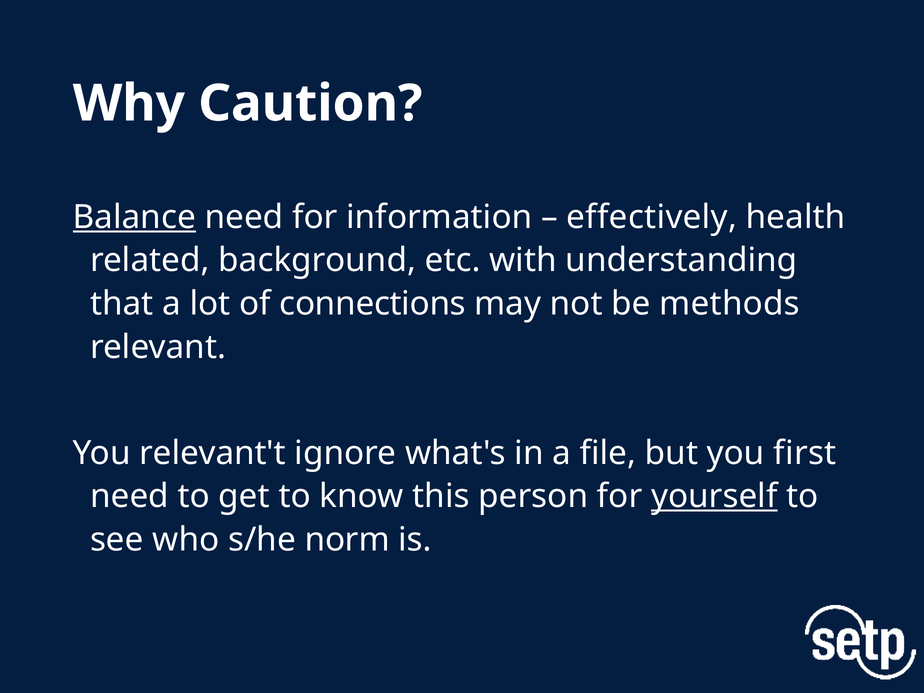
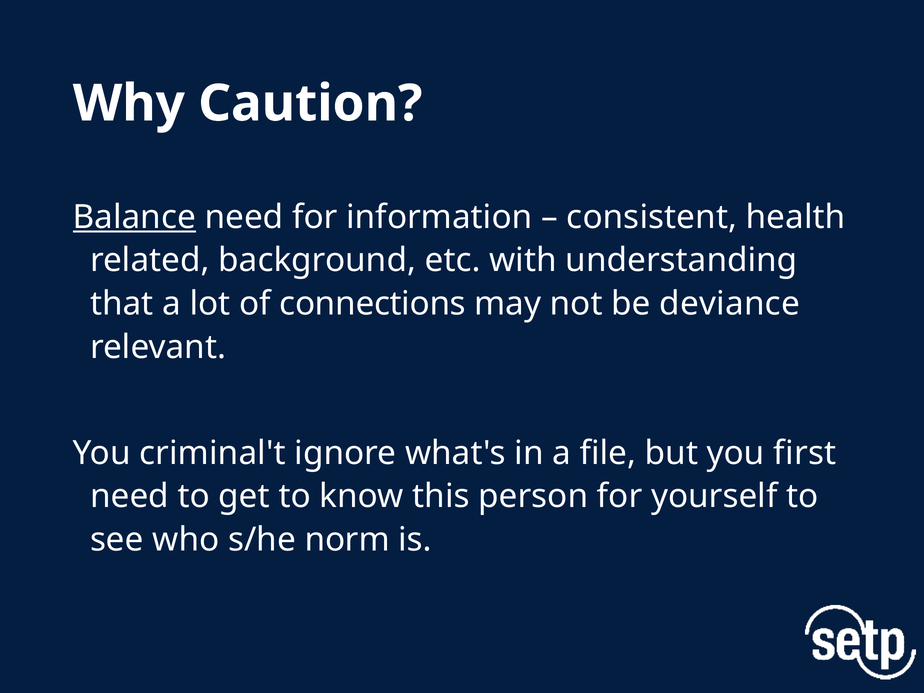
effectively: effectively -> consistent (652, 217)
methods: methods -> deviance (730, 304)
relevant't: relevant't -> criminal't (213, 453)
yourself underline: present -> none (714, 496)
